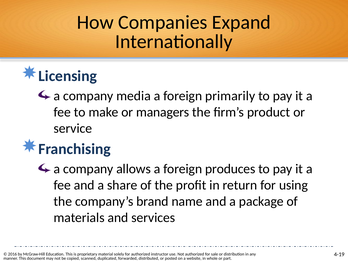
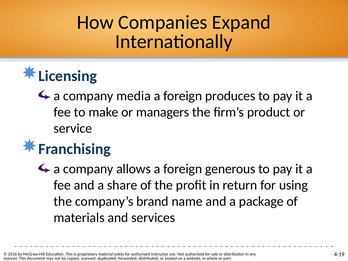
primarily: primarily -> produces (230, 96)
produces: produces -> generous (230, 169)
